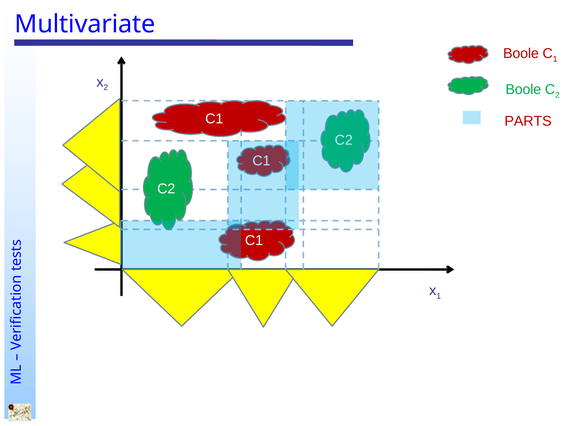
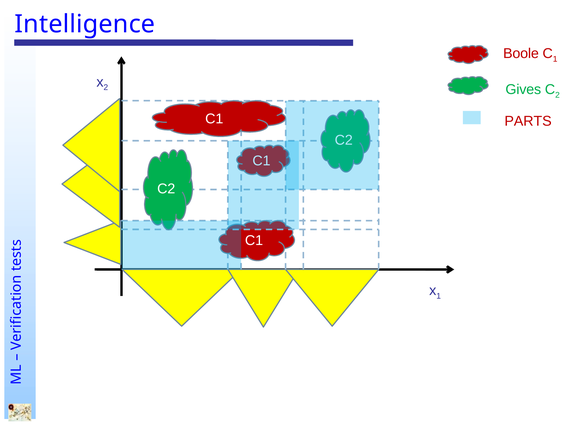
Multivariate: Multivariate -> Intelligence (85, 24)
Boole: Boole -> Gives (523, 90)
